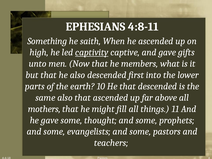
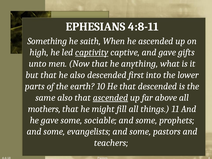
members: members -> anything (140, 64)
ascended underline: none -> present (110, 98)
thought: thought -> sociable (100, 120)
